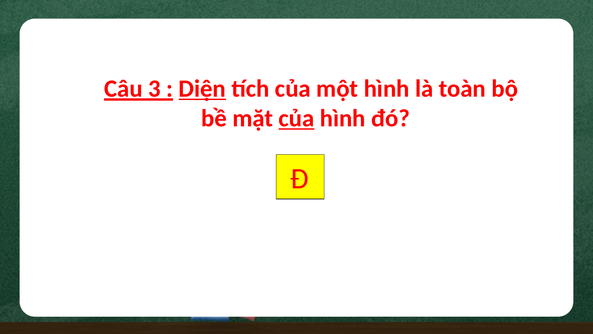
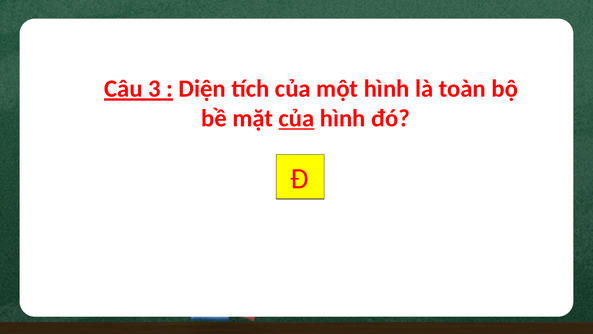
Diện underline: present -> none (202, 89)
